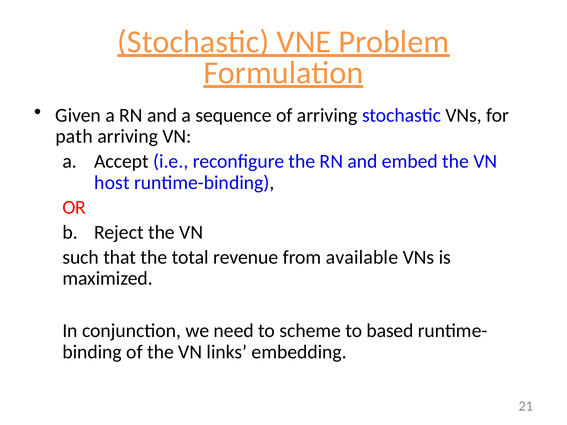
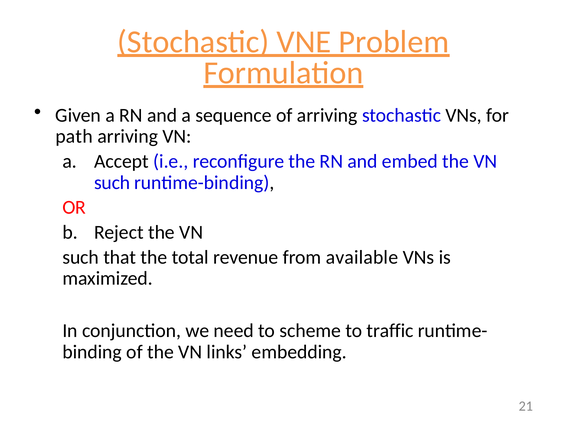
host: host -> such (112, 183)
based: based -> traffic (390, 331)
